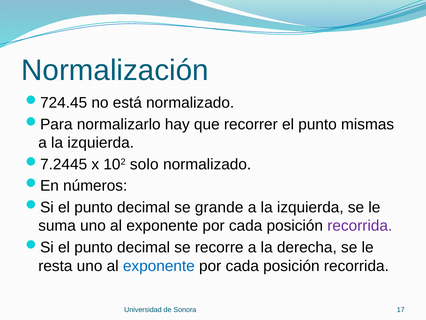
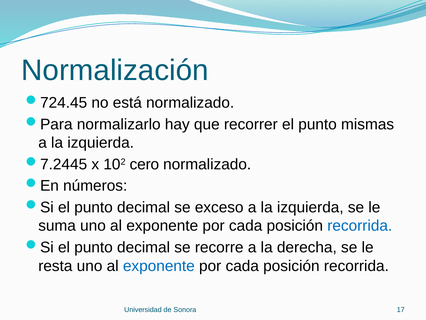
solo: solo -> cero (144, 164)
grande: grande -> exceso (219, 207)
recorrida colour: purple -> blue (360, 226)
